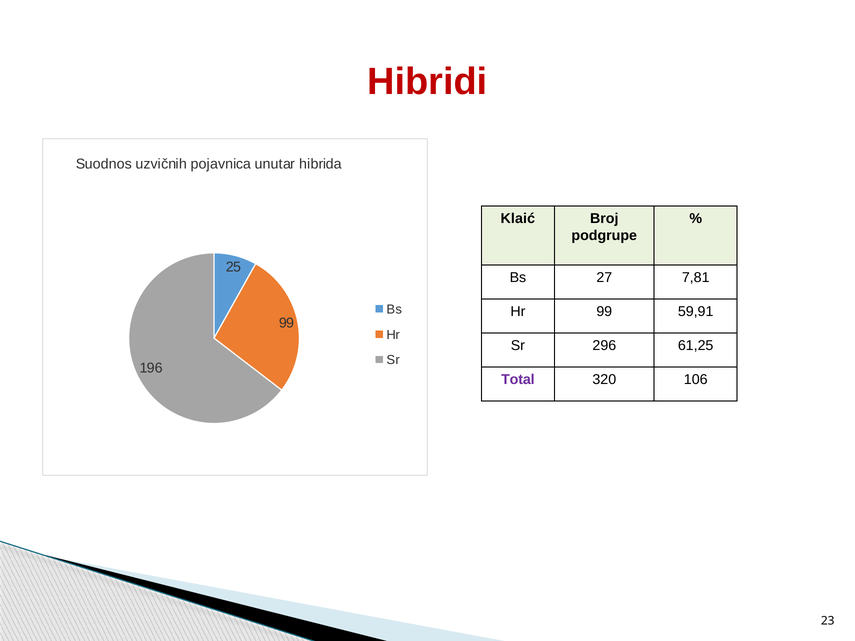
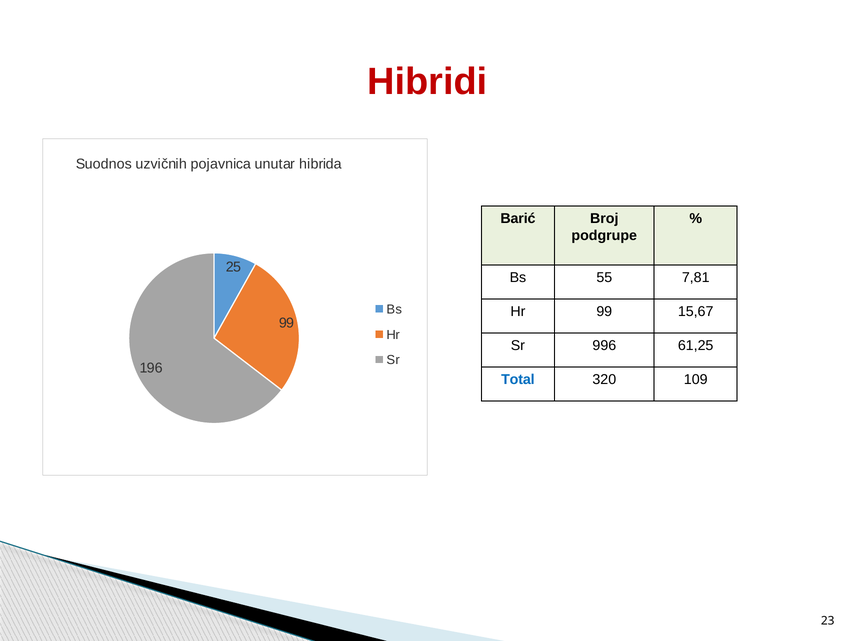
Klaić: Klaić -> Barić (518, 219)
27: 27 -> 55 (604, 278)
59,91: 59,91 -> 15,67 (696, 312)
296: 296 -> 996 (604, 346)
Total colour: purple -> blue (518, 380)
106: 106 -> 109 (696, 380)
